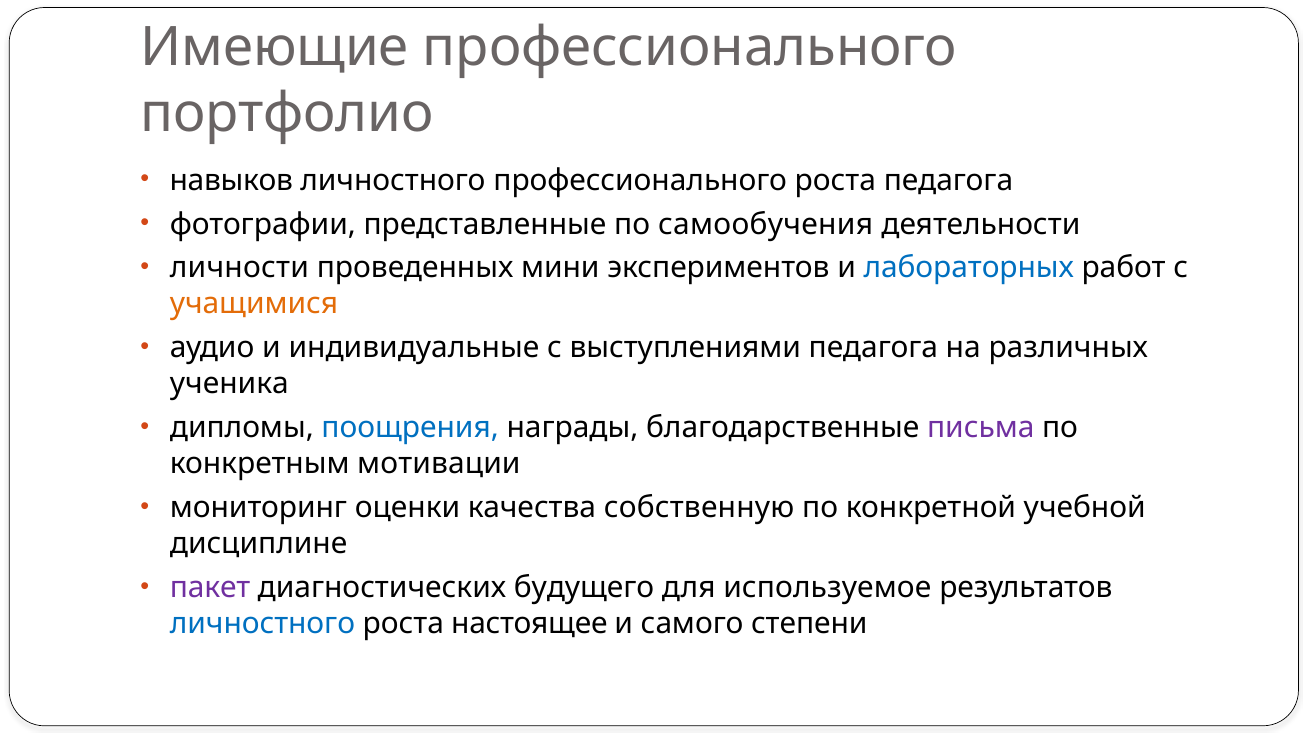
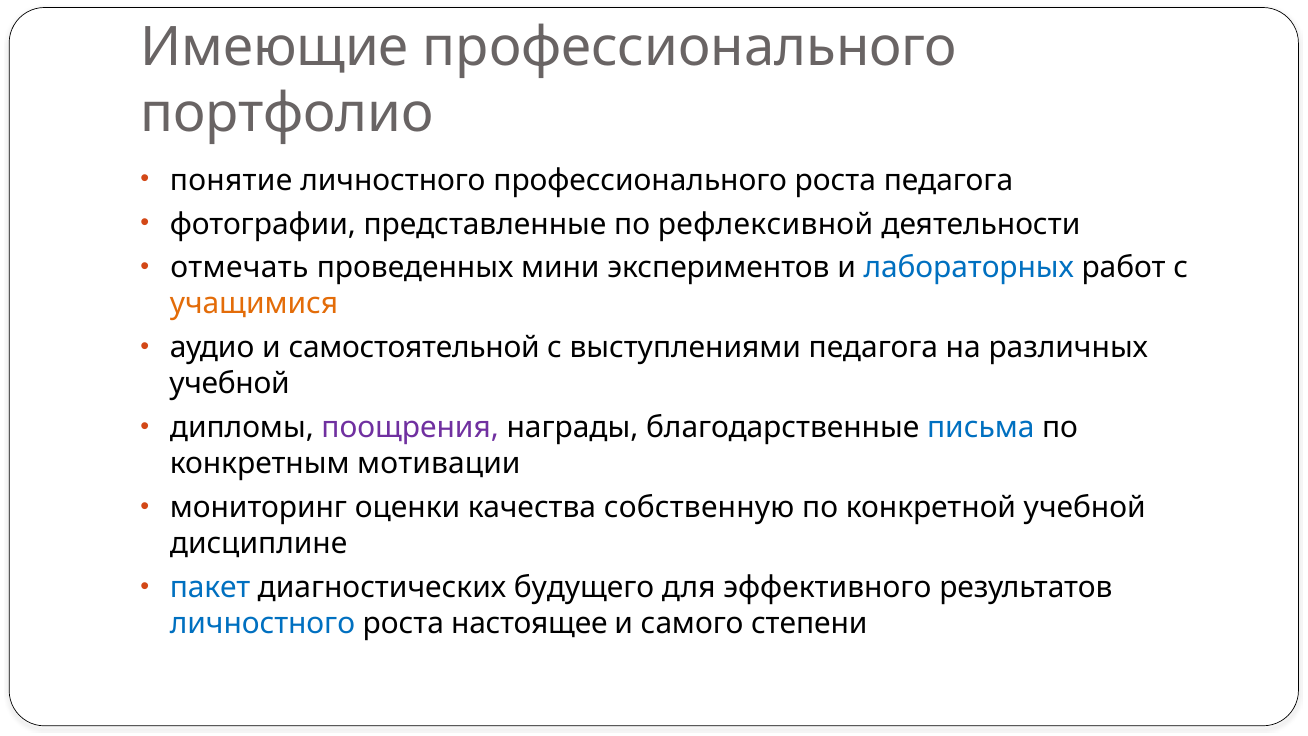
навыков: навыков -> понятие (231, 180)
самообучения: самообучения -> рефлексивной (766, 224)
личности: личности -> отмечать (239, 268)
индивидуальные: индивидуальные -> самостоятельной (414, 348)
ученика: ученика -> учебной (230, 384)
поощрения colour: blue -> purple (410, 428)
письма colour: purple -> blue (981, 428)
пакет colour: purple -> blue (210, 587)
используемое: используемое -> эффективного (827, 587)
